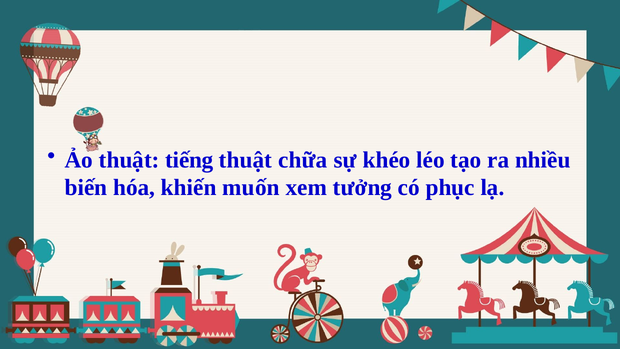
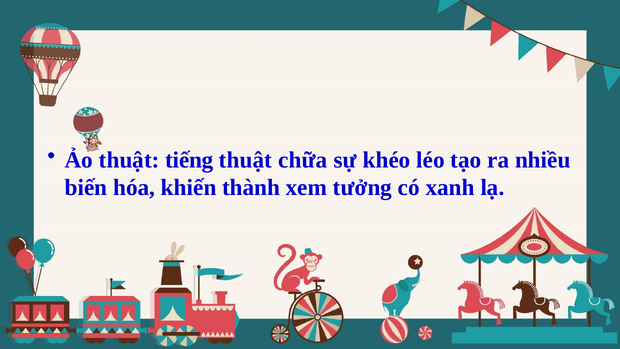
muốn: muốn -> thành (251, 188)
phục: phục -> xanh (450, 188)
